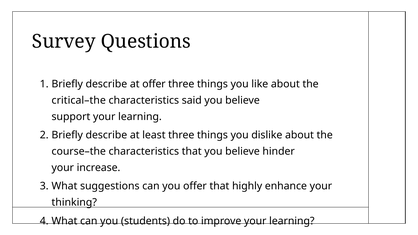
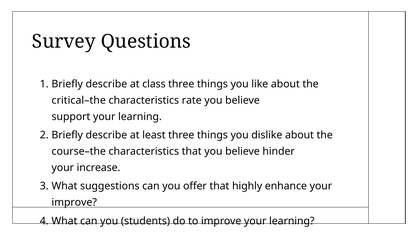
at offer: offer -> class (154, 84)
said: said -> rate (192, 100)
thinking: thinking -> improve (74, 203)
